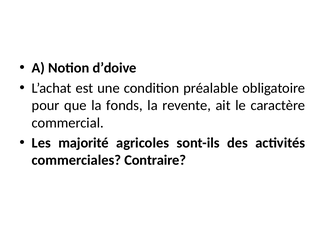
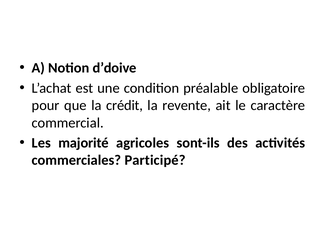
fonds: fonds -> crédit (125, 106)
Contraire: Contraire -> Participé (155, 161)
